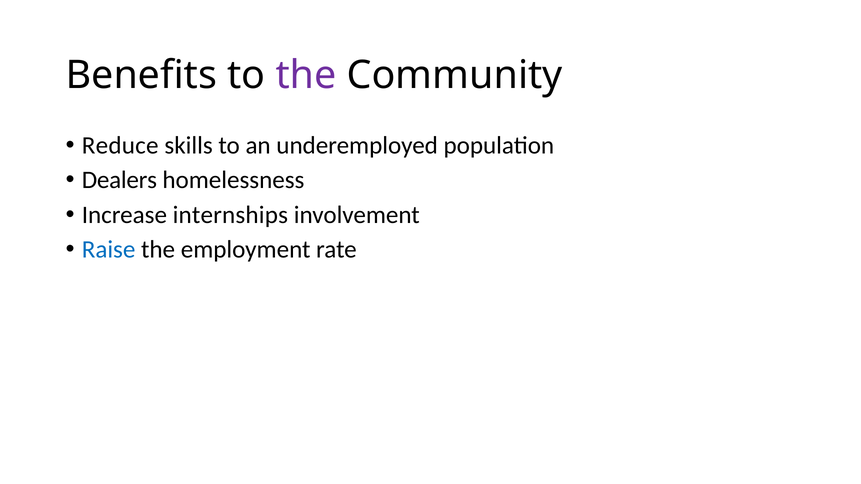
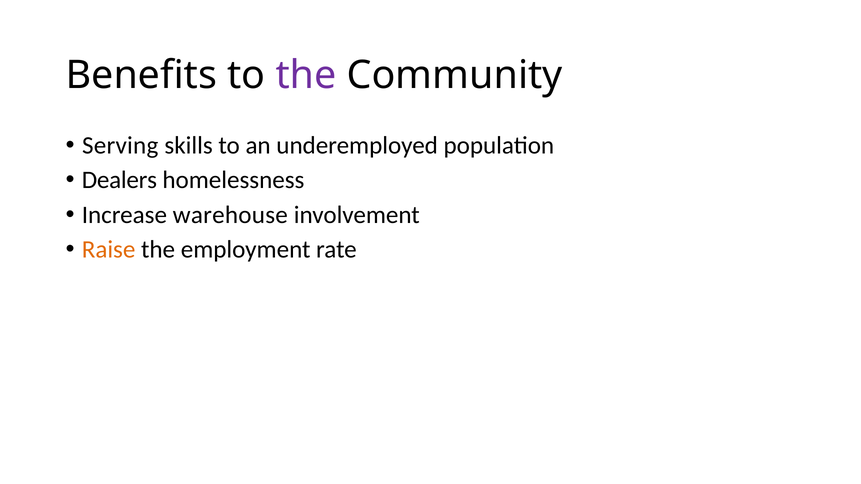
Reduce: Reduce -> Serving (120, 146)
internships: internships -> warehouse (230, 215)
Raise colour: blue -> orange (109, 250)
